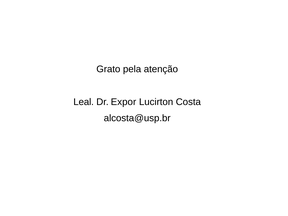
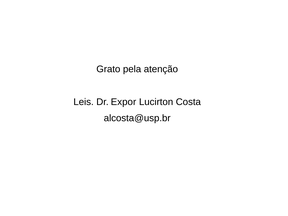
Leal: Leal -> Leis (84, 102)
